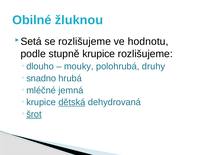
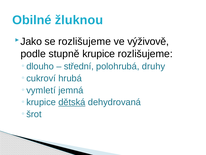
Setá: Setá -> Jako (31, 41)
hodnotu: hodnotu -> výživově (148, 41)
mouky: mouky -> střední (79, 66)
snadno: snadno -> cukroví (41, 78)
mléčné: mléčné -> vymletí (41, 90)
šrot underline: present -> none (34, 114)
